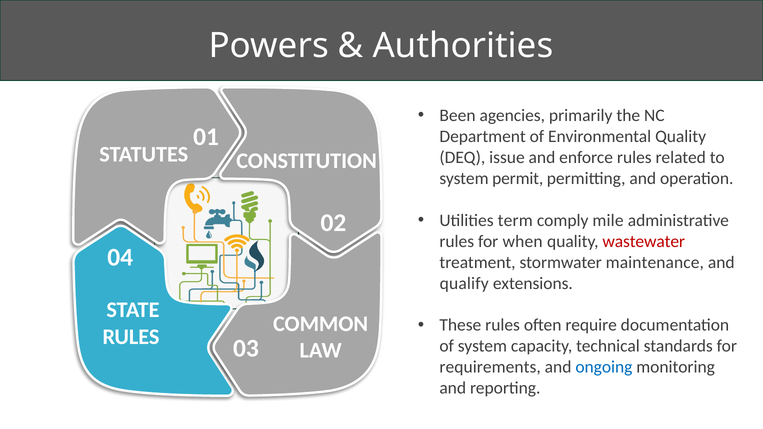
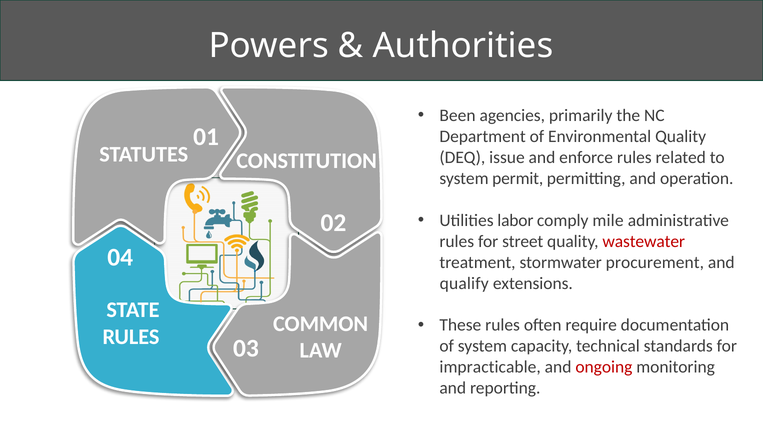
term: term -> labor (515, 220)
when: when -> street (523, 241)
maintenance: maintenance -> procurement (655, 262)
requirements: requirements -> impracticable (490, 367)
ongoing colour: blue -> red (604, 367)
